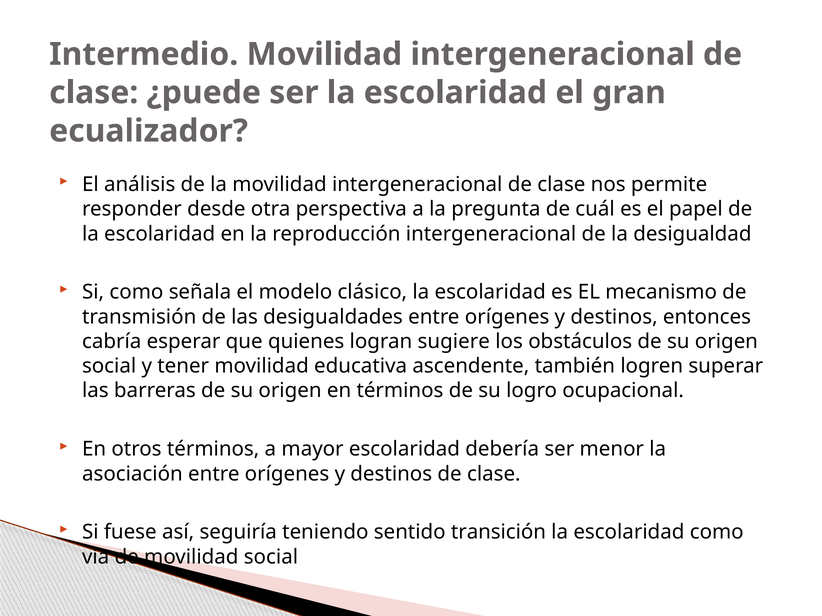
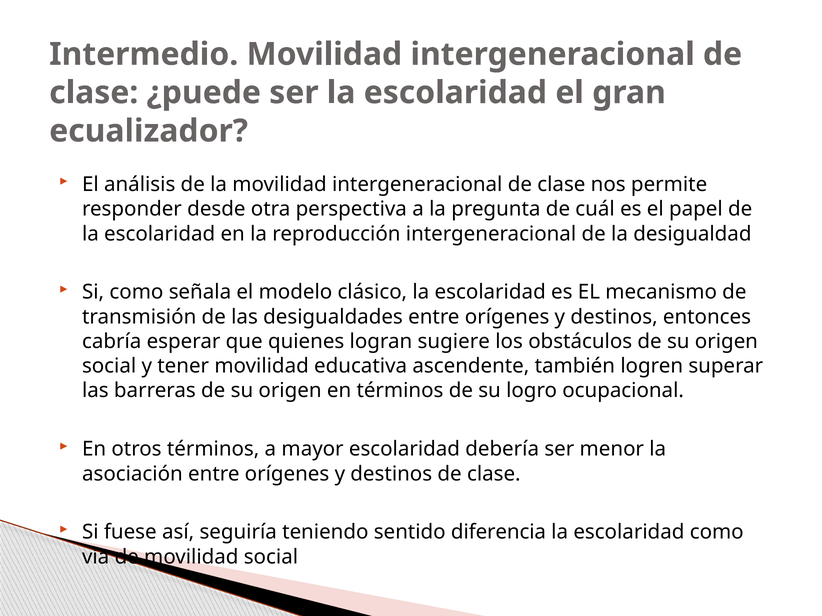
transición: transición -> diferencia (498, 533)
